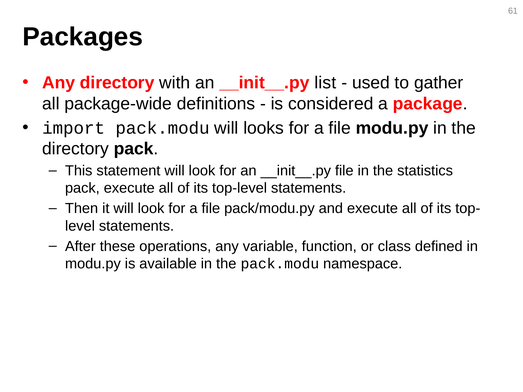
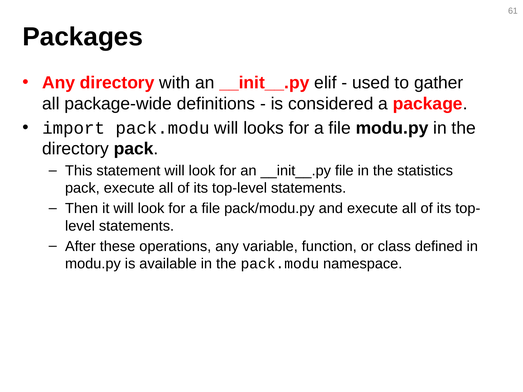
list: list -> elif (325, 83)
